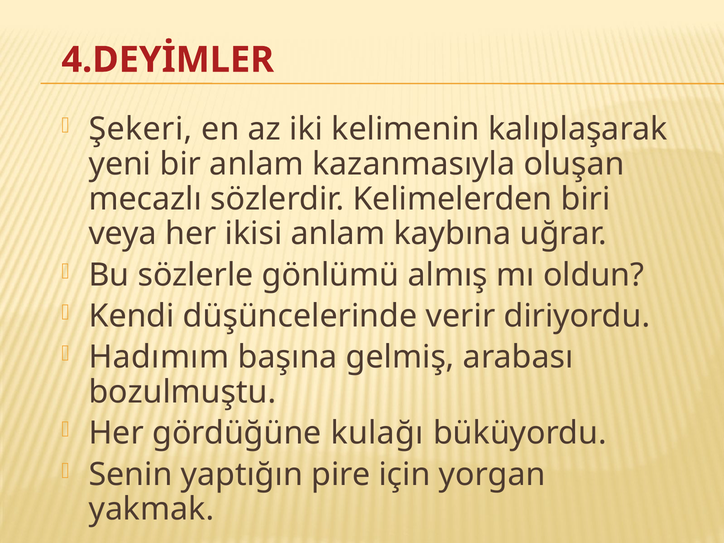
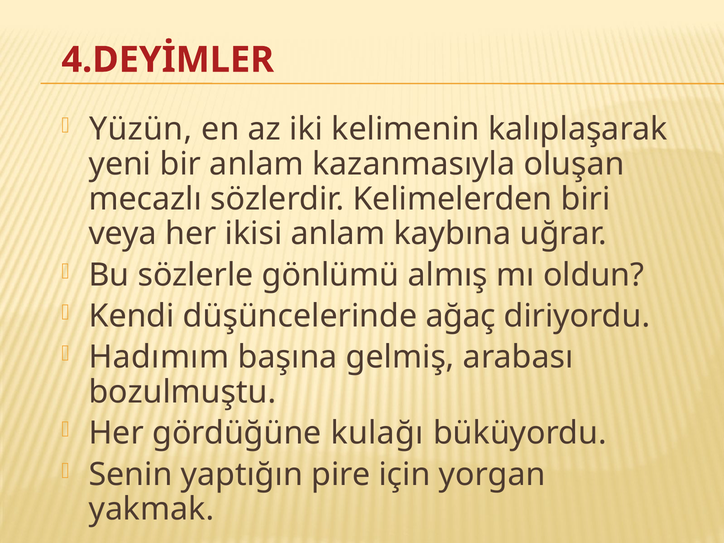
Şekeri: Şekeri -> Yüzün (141, 129)
verir: verir -> ağaç (461, 316)
